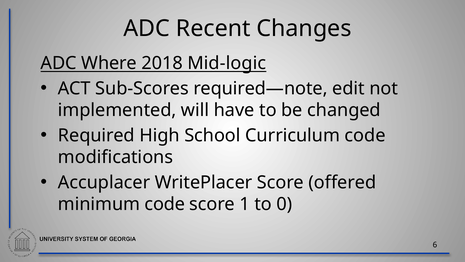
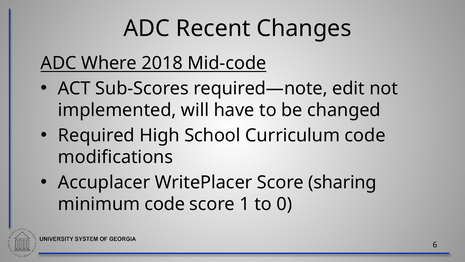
Mid-logic: Mid-logic -> Mid-code (227, 63)
offered: offered -> sharing (342, 182)
